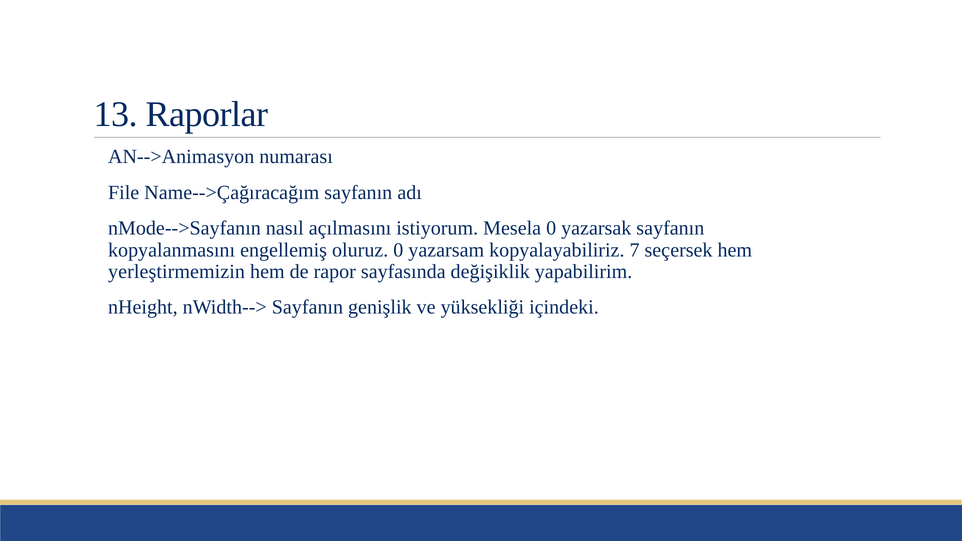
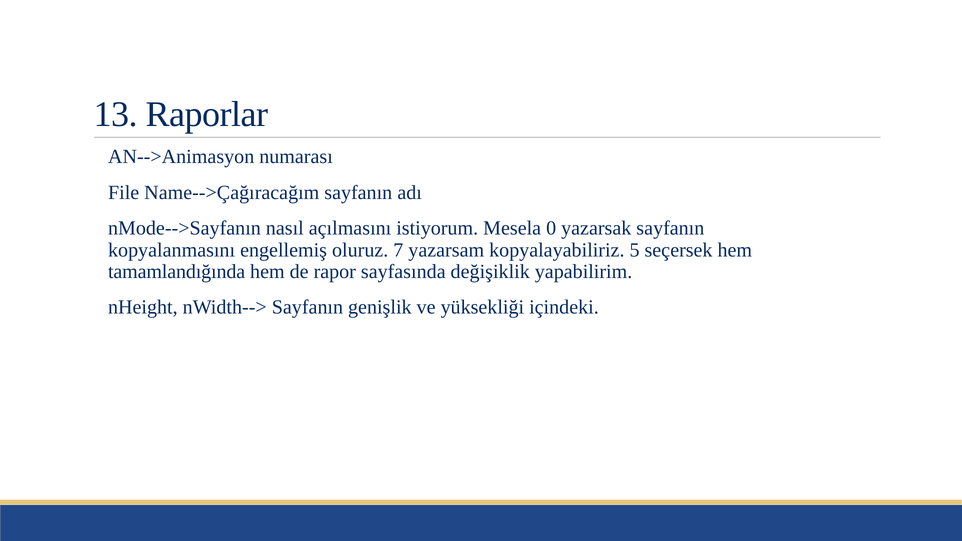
oluruz 0: 0 -> 7 (398, 250)
7: 7 -> 5 (635, 250)
yerleştirmemizin: yerleştirmemizin -> tamamlandığında (177, 272)
